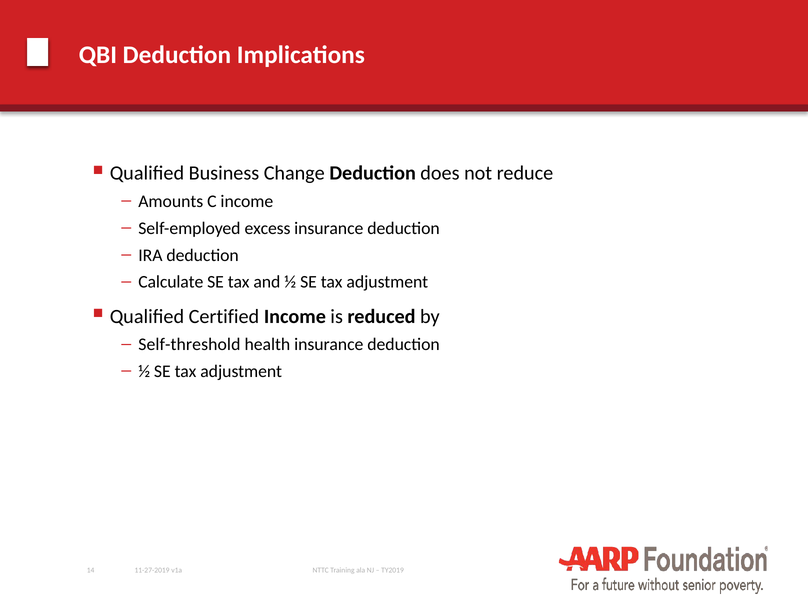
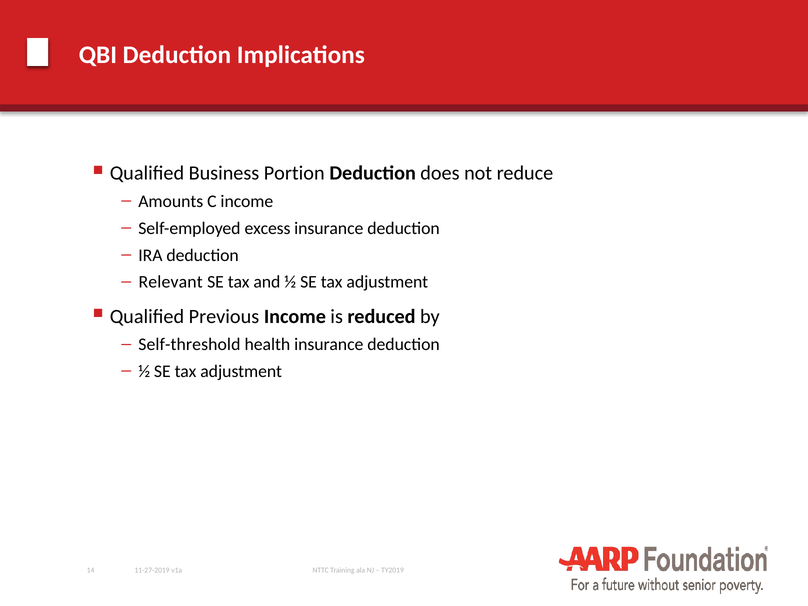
Change: Change -> Portion (294, 173)
Calculate: Calculate -> Relevant (171, 282)
Certified: Certified -> Previous (224, 316)
